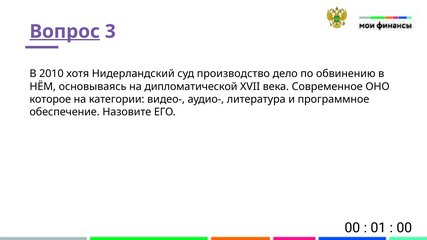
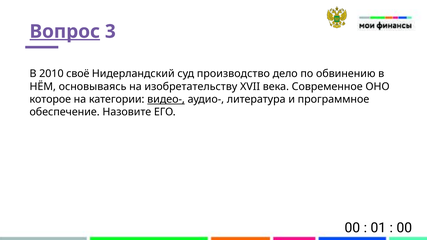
хотя: хотя -> своё (78, 74)
дипломатической: дипломатической -> изобретательству (191, 87)
видео- underline: none -> present (166, 99)
